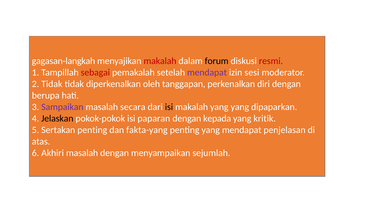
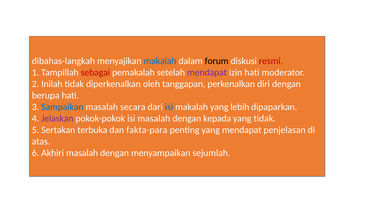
gagasan-langkah: gagasan-langkah -> dibahas-langkah (63, 61)
makalah colour: red -> blue (160, 61)
izin sesi: sesi -> hati (252, 72)
2 Tidak: Tidak -> Inilah (52, 84)
Sampaikan colour: purple -> blue (62, 107)
isi colour: black -> blue (169, 107)
yang yang: yang -> lebih (240, 107)
Jelaskan colour: black -> purple (57, 118)
isi paparan: paparan -> masalah (154, 118)
yang kritik: kritik -> tidak (265, 118)
Sertakan penting: penting -> terbuka (92, 130)
fakta-yang: fakta-yang -> fakta-para (147, 130)
